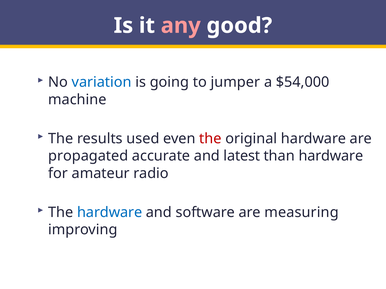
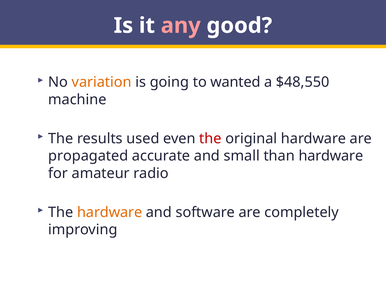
variation colour: blue -> orange (102, 82)
jumper: jumper -> wanted (235, 82)
$54,000: $54,000 -> $48,550 (303, 82)
latest: latest -> small (242, 156)
hardware colour: blue -> orange (110, 213)
measuring: measuring -> completely (302, 213)
